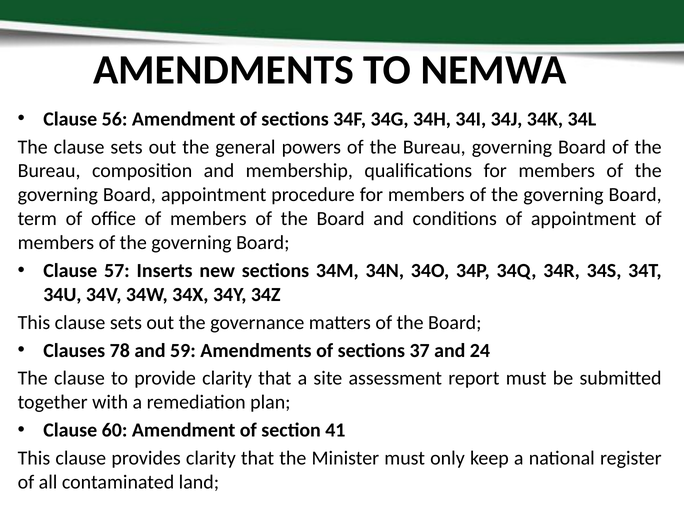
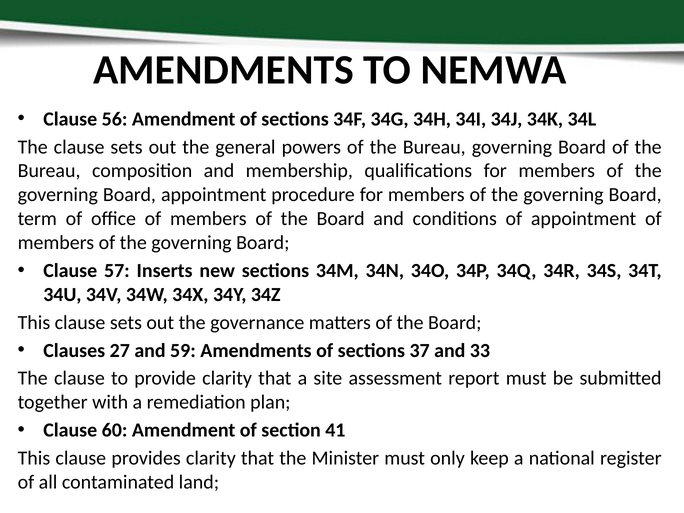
78: 78 -> 27 (120, 350)
24: 24 -> 33 (480, 350)
